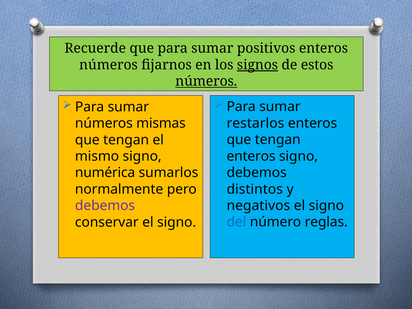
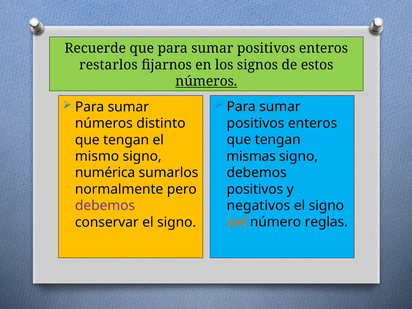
números: números -> restarlos (108, 65)
signos underline: present -> none (257, 65)
restarlos: restarlos -> positivos (255, 123)
mismas: mismas -> distinto (161, 123)
enteros: enteros -> mismas (251, 156)
distintos: distintos -> positivos (255, 189)
del colour: blue -> orange (236, 222)
